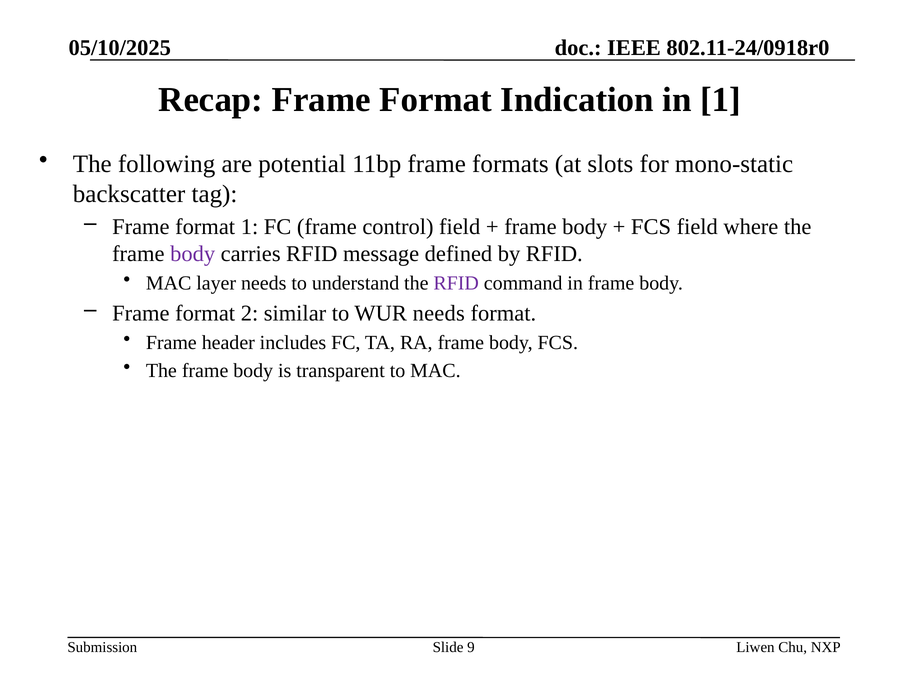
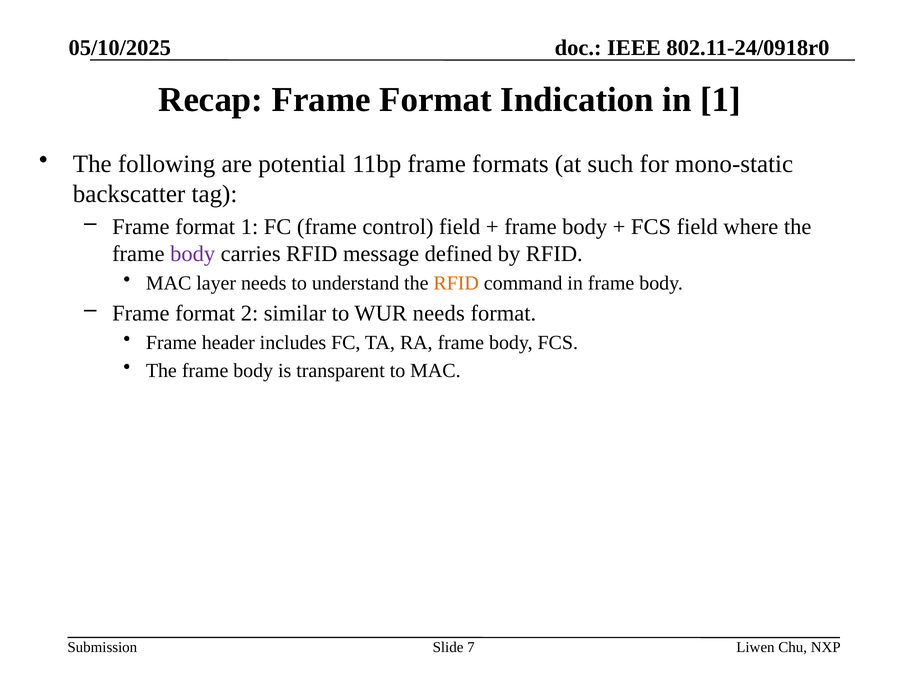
slots: slots -> such (610, 164)
RFID colour: purple -> orange (456, 283)
9: 9 -> 7 (471, 647)
